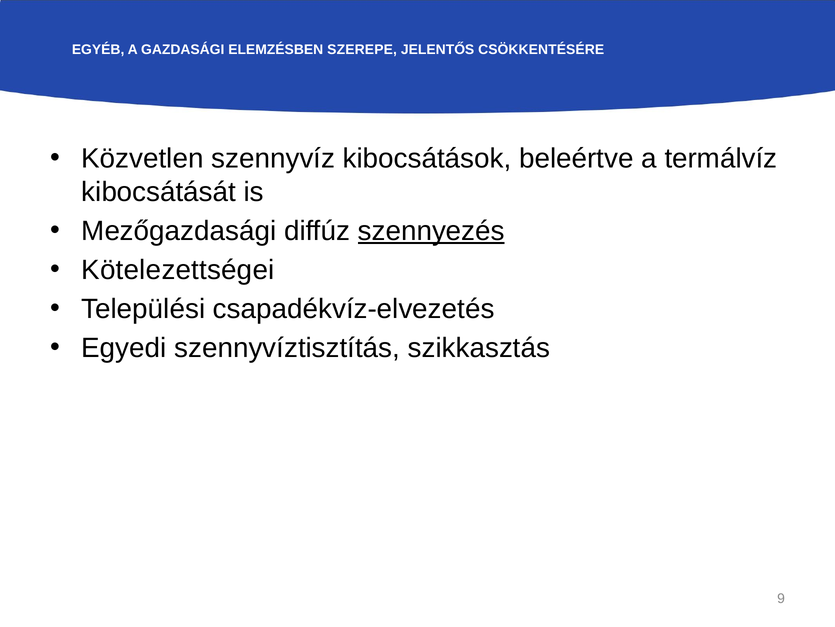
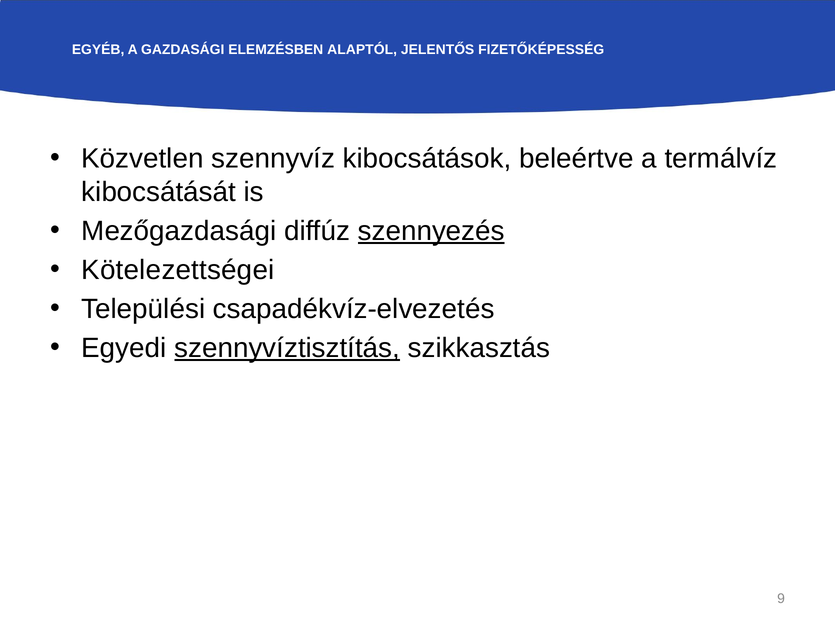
SZEREPE: SZEREPE -> ALAPTÓL (362, 50)
CSÖKKENTÉSÉRE: CSÖKKENTÉSÉRE -> FIZETŐKÉPESSÉG (541, 50)
szennyvíztisztítás underline: none -> present (287, 348)
